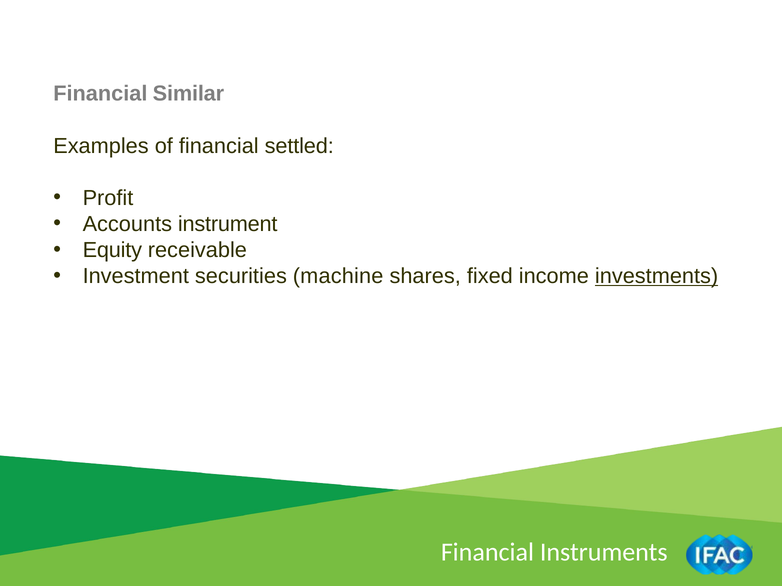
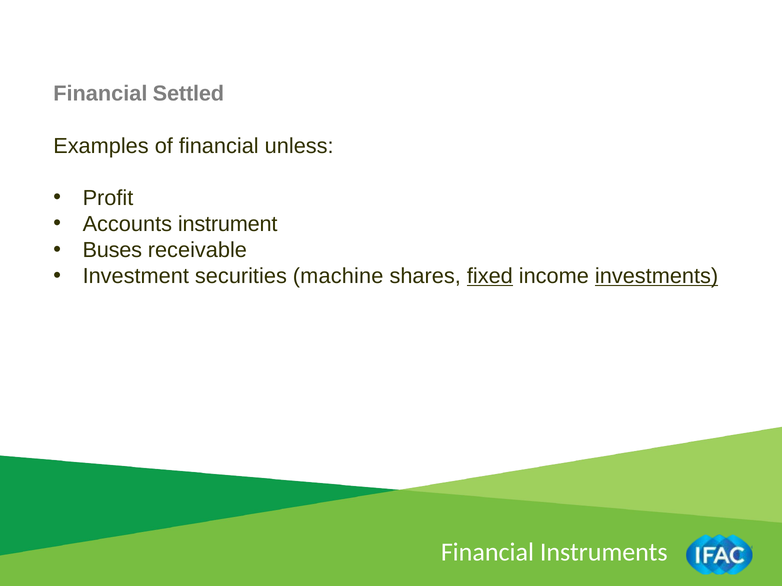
Similar: Similar -> Settled (188, 94)
settled: settled -> unless (299, 146)
Equity: Equity -> Buses (112, 250)
fixed underline: none -> present (490, 276)
